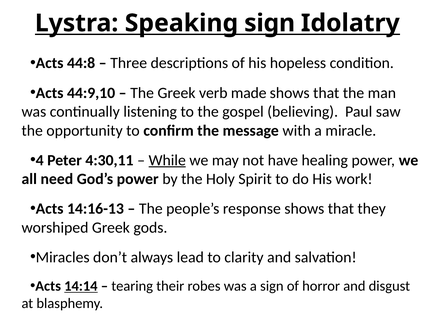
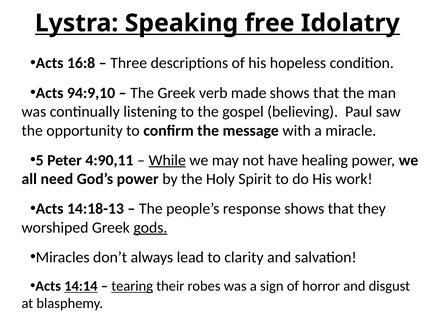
Speaking sign: sign -> free (270, 23)
44:8: 44:8 -> 16:8 (81, 63)
44:9,10: 44:9,10 -> 94:9,10 (91, 93)
4: 4 -> 5 (40, 160)
4:30,11: 4:30,11 -> 4:90,11 (109, 160)
14:16-13: 14:16-13 -> 14:18-13 (95, 209)
gods underline: none -> present (150, 228)
tearing underline: none -> present (132, 286)
